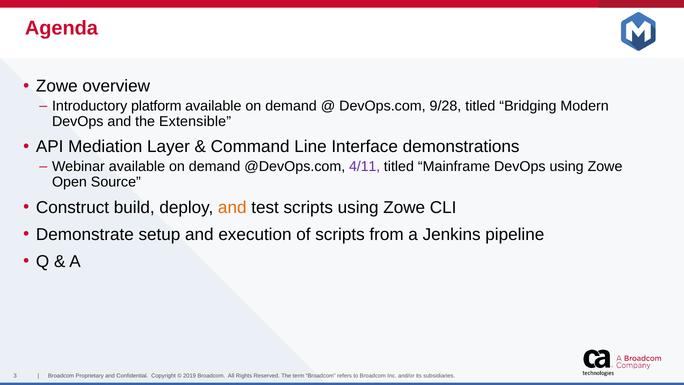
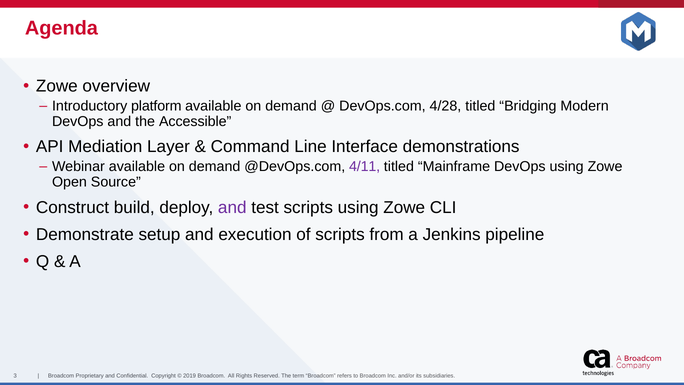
9/28: 9/28 -> 4/28 (445, 106)
Extensible: Extensible -> Accessible (195, 121)
and colour: orange -> purple (232, 207)
